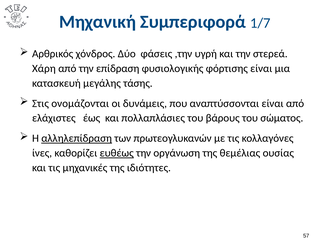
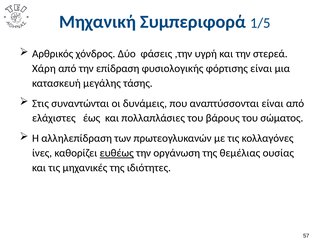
1/7: 1/7 -> 1/5 (260, 23)
ονομάζονται: ονομάζονται -> συναντώνται (80, 103)
αλληλεπίδραση underline: present -> none (77, 138)
